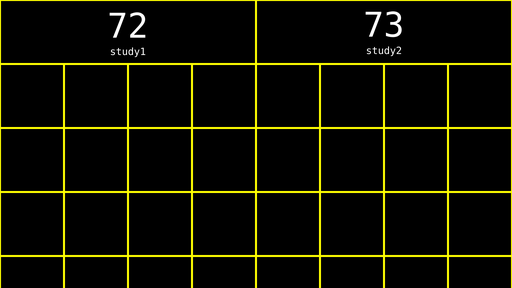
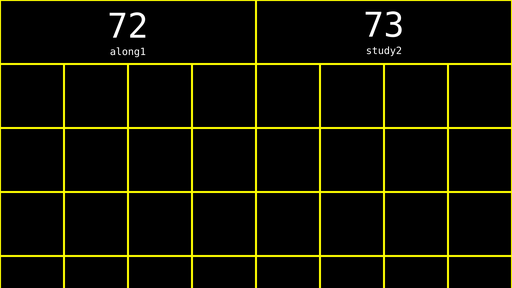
study1: study1 -> along1 (128, 52)
